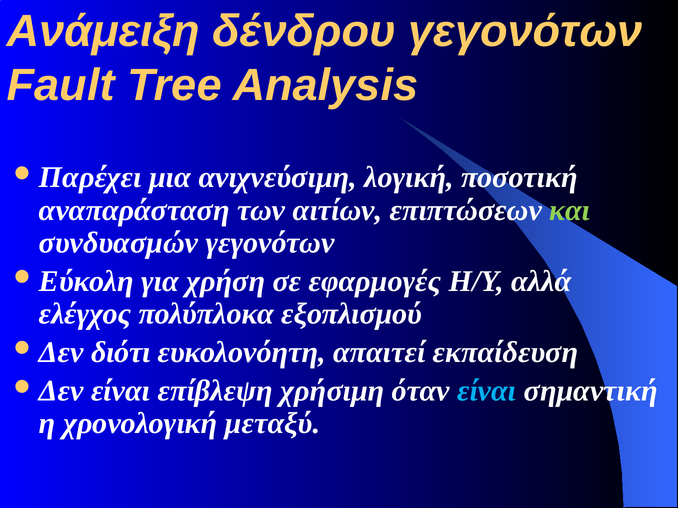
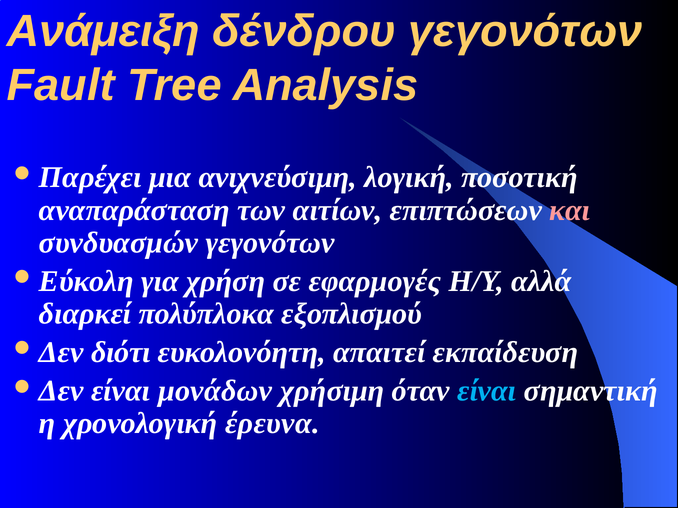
και colour: light green -> pink (570, 210)
ελέγχος: ελέγχος -> διαρκεί (85, 314)
επίβλεψη: επίβλεψη -> μονάδων (215, 391)
μεταξύ: μεταξύ -> έρευνα (272, 424)
